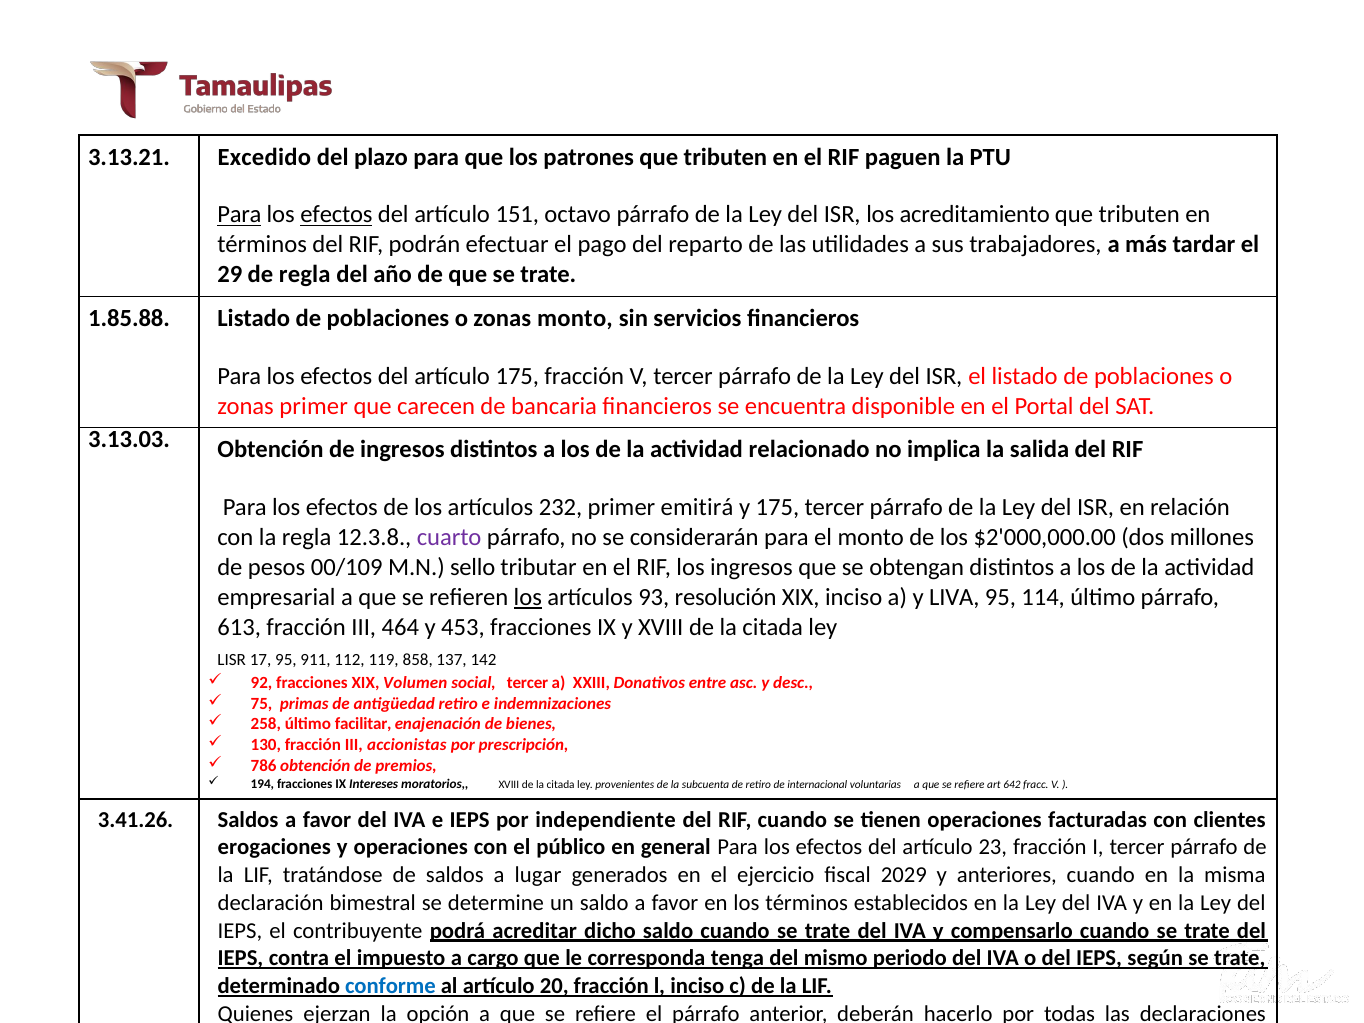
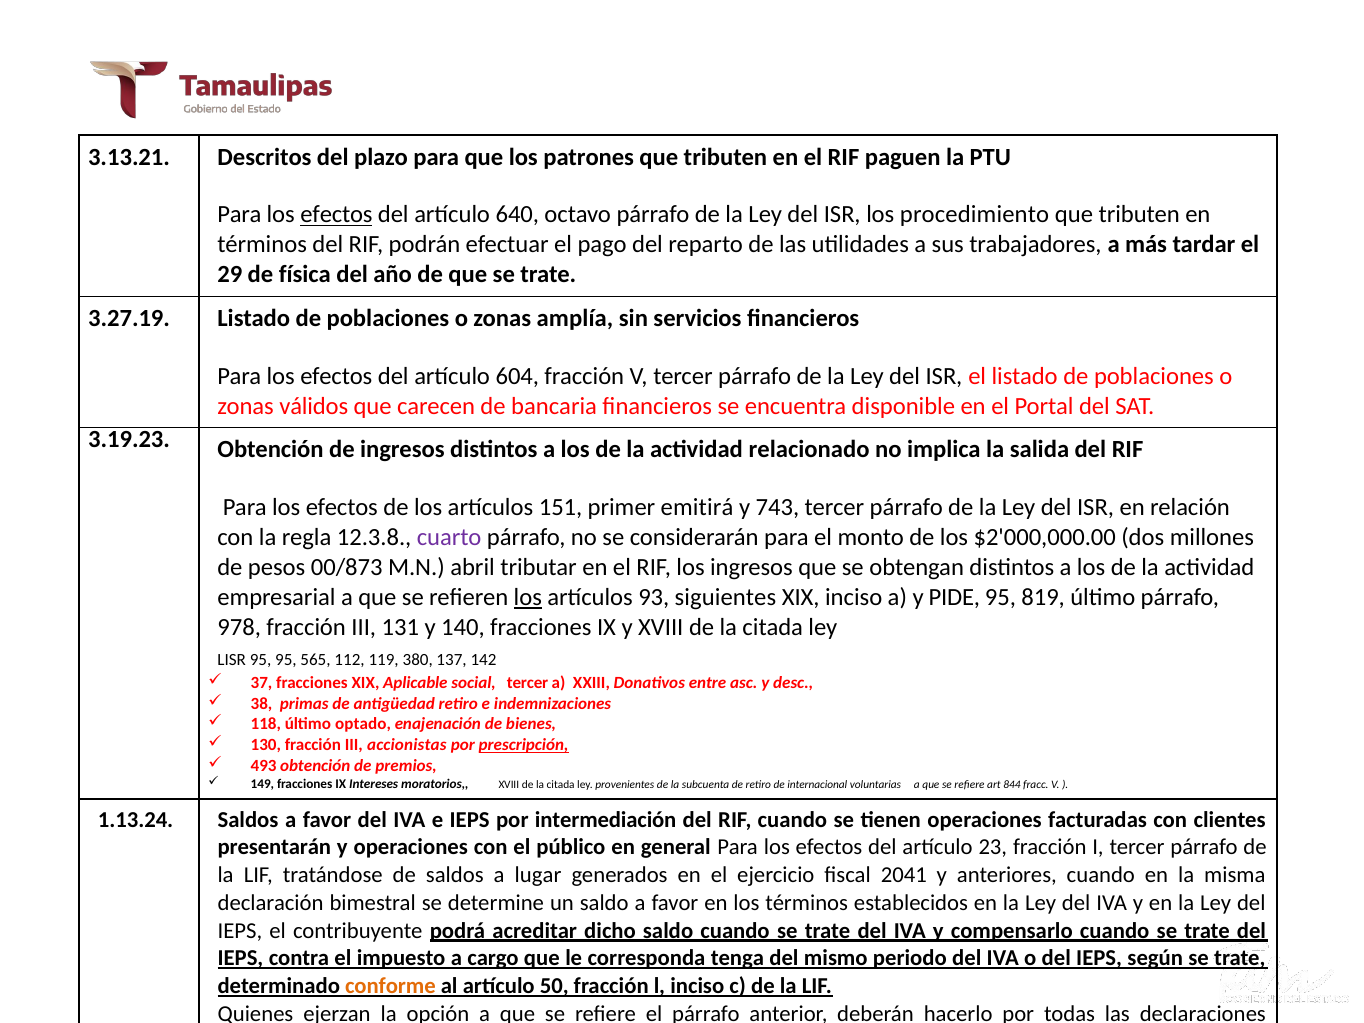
Excedido: Excedido -> Descritos (264, 157)
Para underline: present -> none (239, 215)
151: 151 -> 640 (517, 215)
los acreditamiento: acreditamiento -> procedimiento (975, 215)
de regla: regla -> física (305, 275)
1.85.88: 1.85.88 -> 3.27.19 (129, 319)
zonas monto: monto -> amplía (575, 319)
artículo 175: 175 -> 604 (517, 376)
zonas primer: primer -> válidos (314, 406)
3.13.03: 3.13.03 -> 3.19.23 (129, 440)
232: 232 -> 151 (561, 507)
y 175: 175 -> 743 (777, 507)
00/109: 00/109 -> 00/873 (347, 567)
sello: sello -> abril (473, 567)
resolución: resolución -> siguientes (725, 597)
LIVA: LIVA -> PIDE (954, 597)
114: 114 -> 819 (1043, 597)
613: 613 -> 978 (239, 627)
464: 464 -> 131 (400, 627)
453: 453 -> 140 (463, 627)
LISR 17: 17 -> 95 (261, 660)
911: 911 -> 565 (316, 660)
858: 858 -> 380 (418, 660)
92: 92 -> 37 (262, 683)
Volumen: Volumen -> Aplicable (415, 683)
75: 75 -> 38 (262, 703)
258: 258 -> 118 (266, 724)
facilitar: facilitar -> optado (363, 724)
prescripción underline: none -> present (524, 745)
786: 786 -> 493 (264, 766)
194: 194 -> 149 (262, 784)
642: 642 -> 844 (1012, 785)
3.41.26: 3.41.26 -> 1.13.24 (136, 820)
independiente: independiente -> intermediación (606, 820)
erogaciones: erogaciones -> presentarán (274, 847)
2029: 2029 -> 2041 (904, 875)
conforme colour: blue -> orange (390, 986)
20: 20 -> 50 (554, 986)
